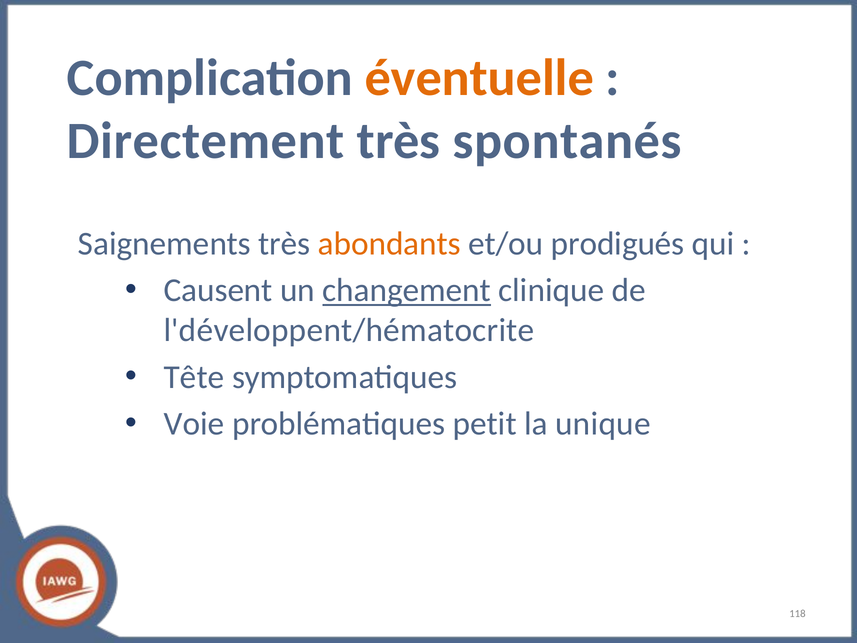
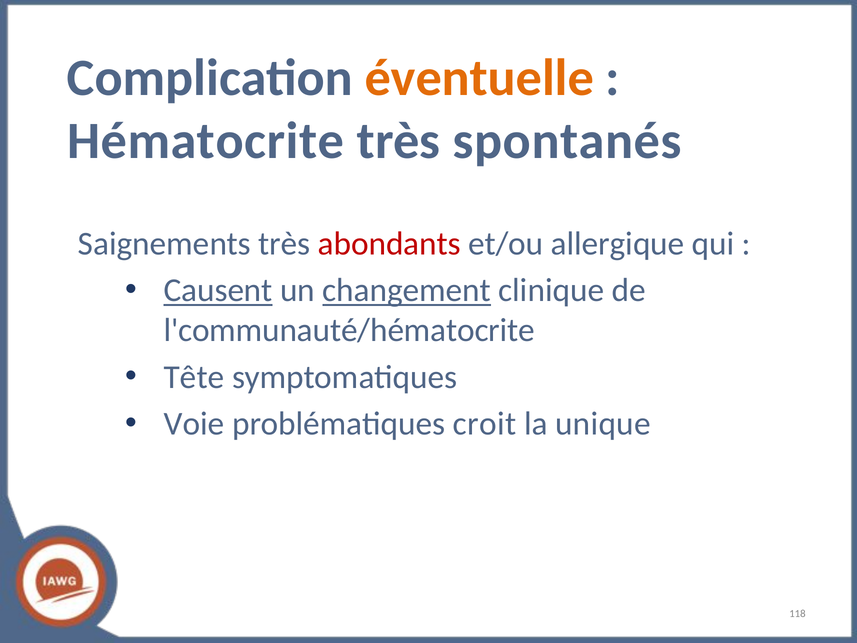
Directement: Directement -> Hématocrite (206, 141)
abondants colour: orange -> red (389, 244)
prodigués: prodigués -> allergique (618, 244)
Causent underline: none -> present (218, 290)
l'développent/hématocrite: l'développent/hématocrite -> l'communauté/hématocrite (349, 330)
petit: petit -> croit (485, 424)
